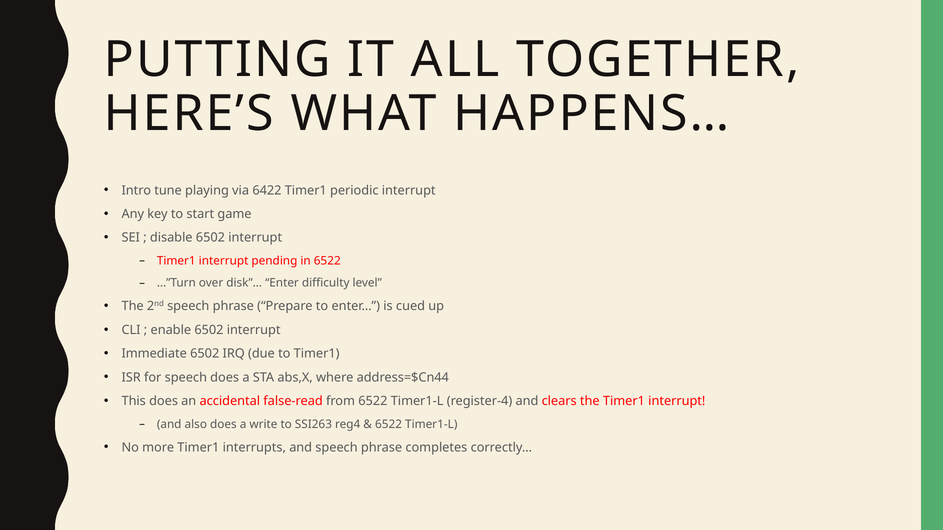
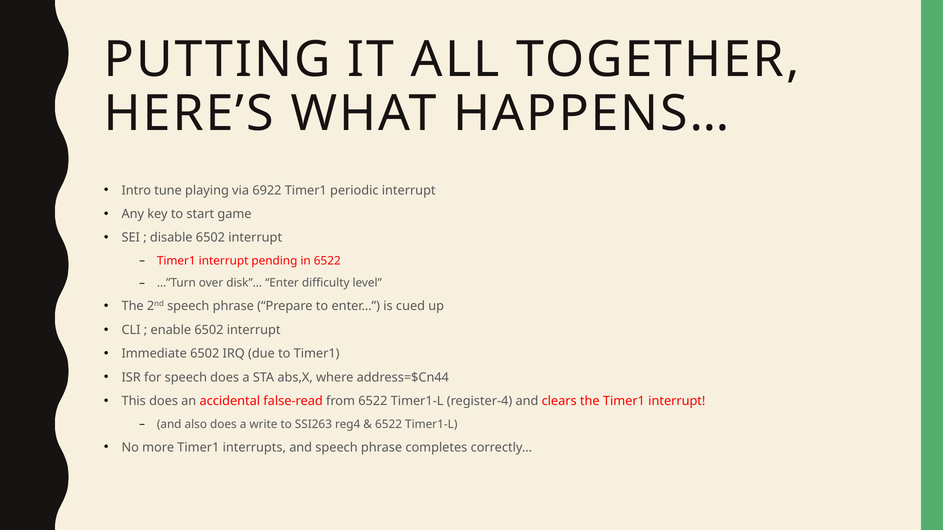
6422: 6422 -> 6922 (267, 190)
